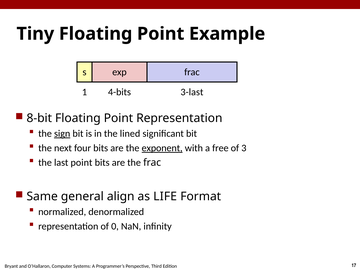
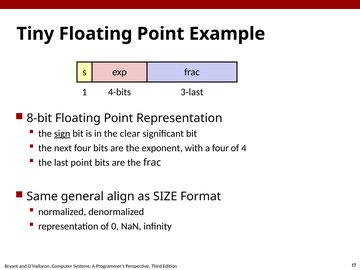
lined: lined -> clear (130, 134)
exponent underline: present -> none (162, 148)
a free: free -> four (220, 148)
3: 3 -> 4 (244, 148)
LIFE: LIFE -> SIZE (165, 196)
